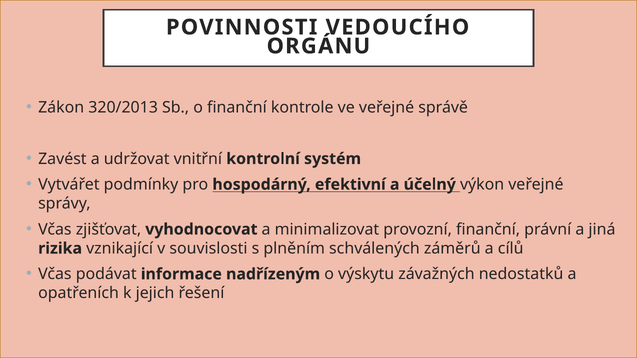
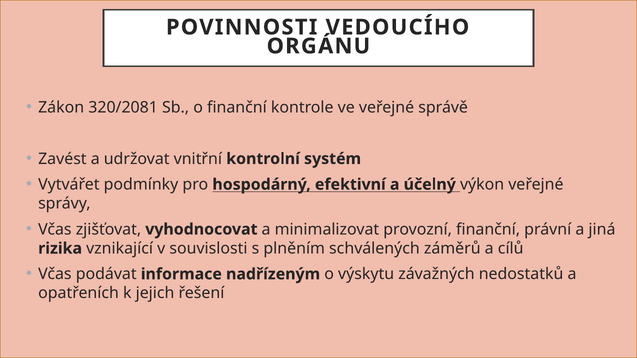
320/2013: 320/2013 -> 320/2081 (123, 107)
